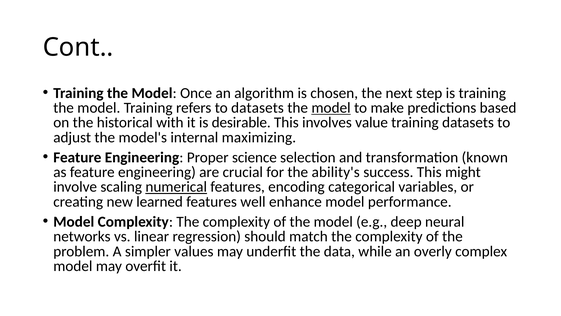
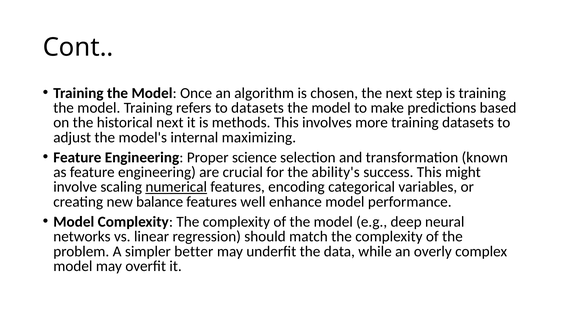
model underline: present -> none (331, 108)
historical with: with -> next (170, 122)
desirable: desirable -> methods (241, 122)
value: value -> more (372, 122)
learned: learned -> balance (160, 201)
values: values -> better (194, 251)
